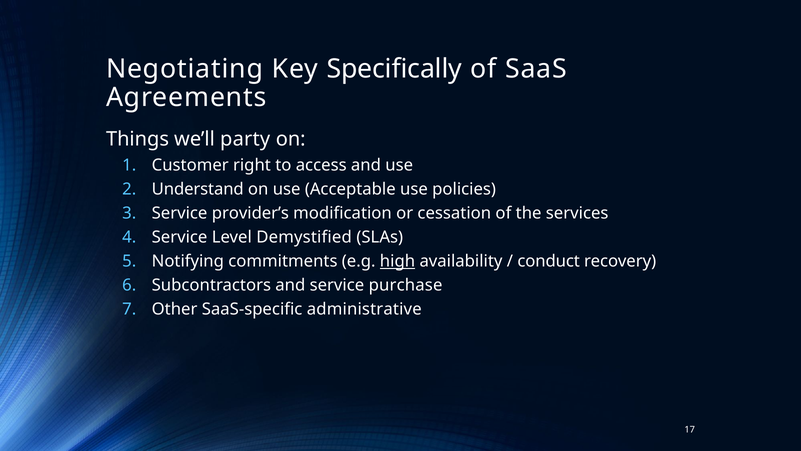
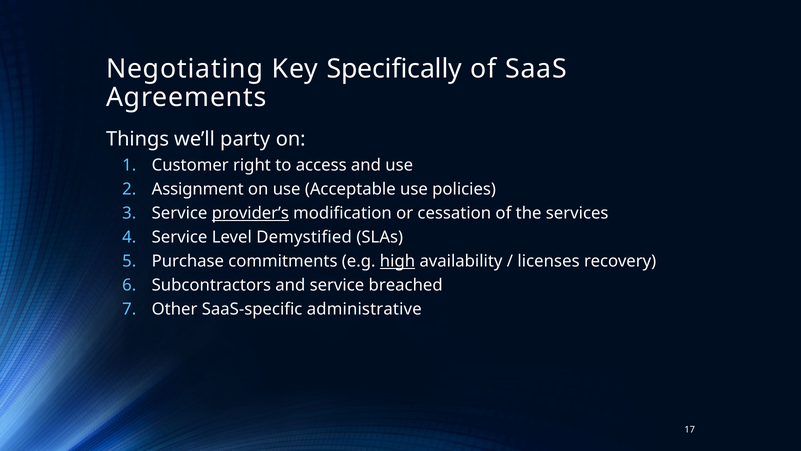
Understand: Understand -> Assignment (198, 189)
provider’s underline: none -> present (250, 213)
Notifying: Notifying -> Purchase (188, 261)
conduct: conduct -> licenses (549, 261)
purchase: purchase -> breached (406, 285)
